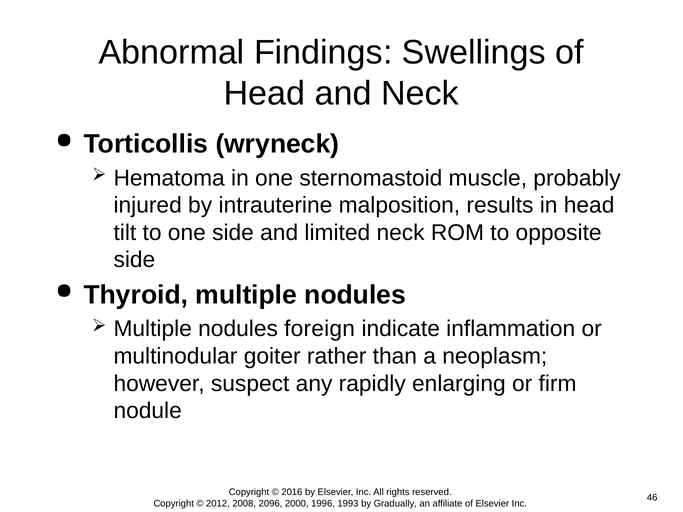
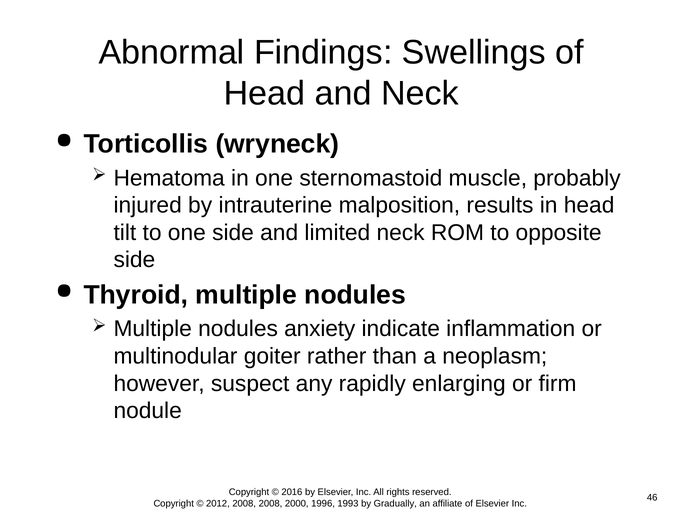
foreign: foreign -> anxiety (320, 329)
2008 2096: 2096 -> 2008 (271, 504)
